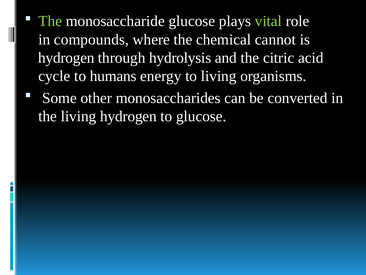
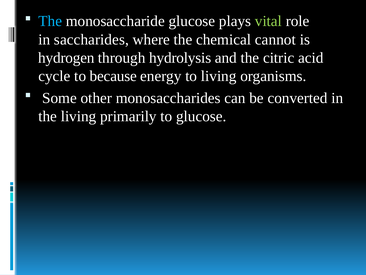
The colour: light green -> light blue (50, 21)
compounds: compounds -> saccharides (91, 39)
humans: humans -> because (113, 76)
living hydrogen: hydrogen -> primarily (128, 116)
